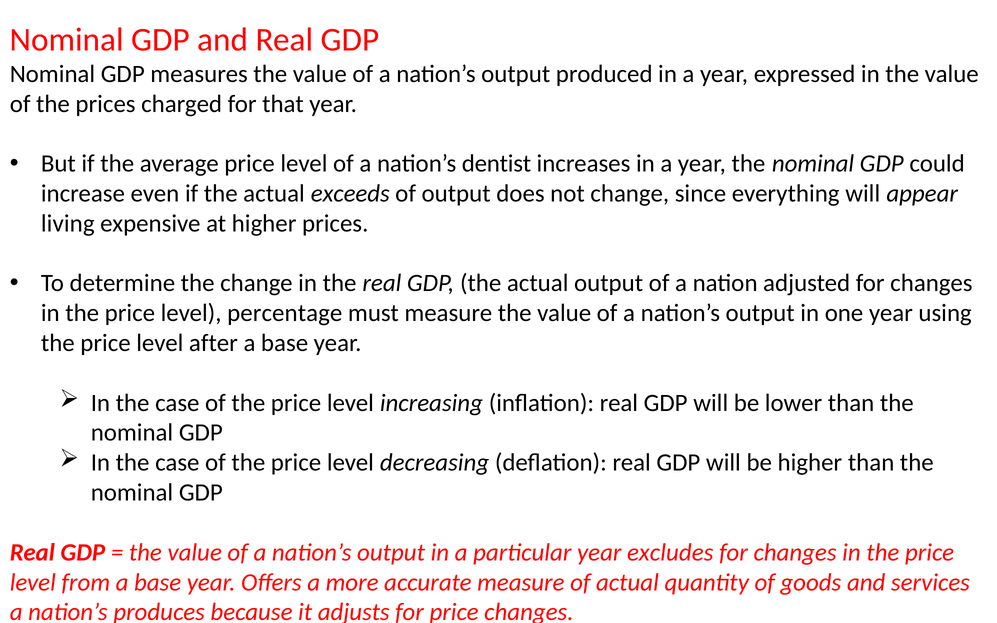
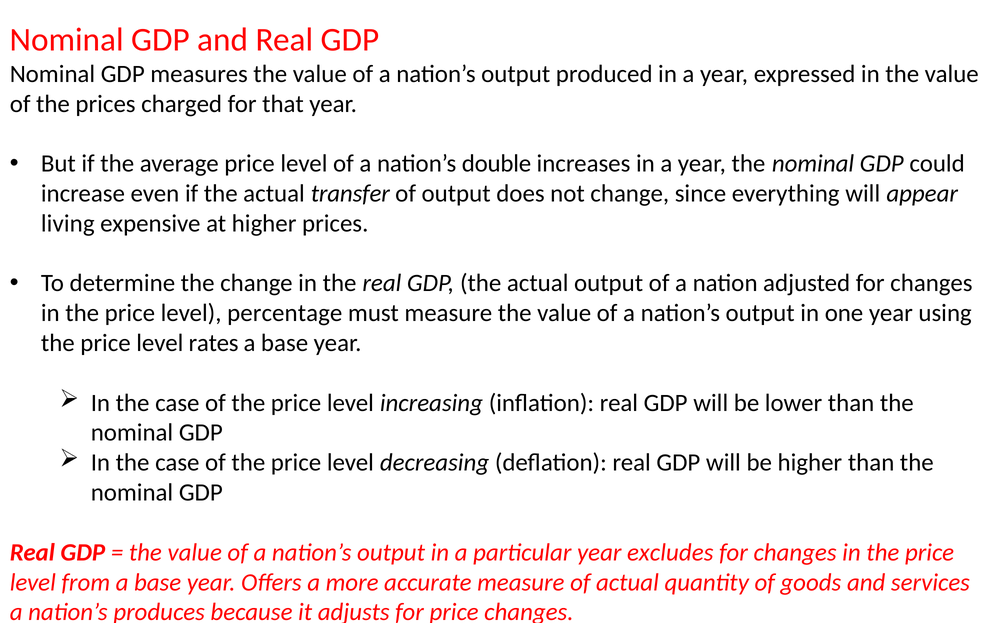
dentist: dentist -> double (496, 164)
exceeds: exceeds -> transfer (350, 194)
after: after -> rates (214, 343)
